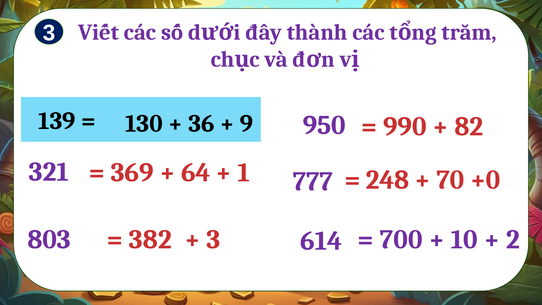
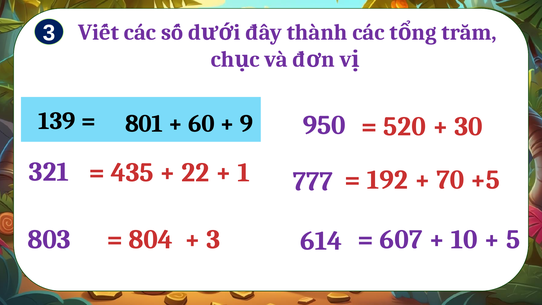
130: 130 -> 801 (144, 124)
36: 36 -> 60 (202, 124)
990: 990 -> 520 (405, 127)
82: 82 -> 30 (469, 127)
369: 369 -> 435 (132, 173)
64: 64 -> 22 (195, 173)
248: 248 -> 192 (387, 180)
+0: +0 -> +5 (485, 180)
382: 382 -> 804 (151, 240)
700: 700 -> 607 (401, 240)
2: 2 -> 5 (513, 240)
